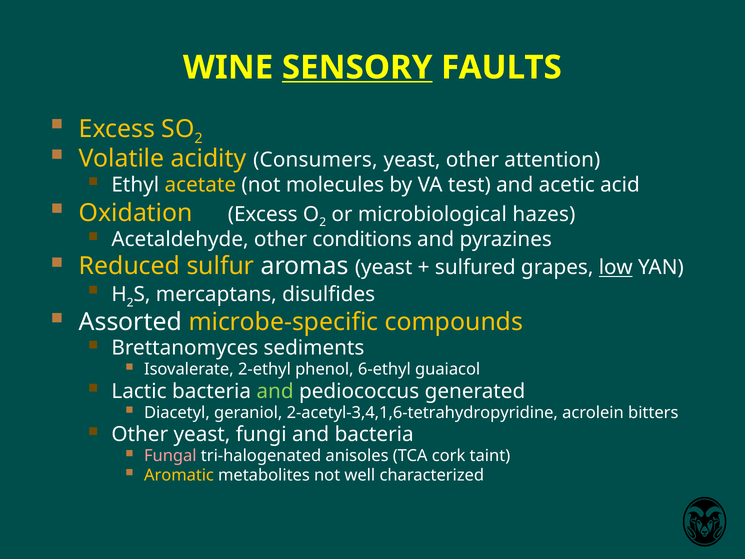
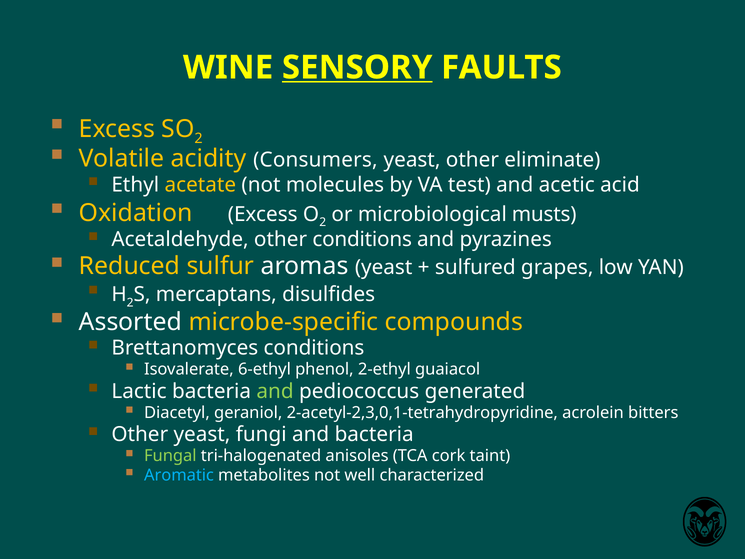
attention: attention -> eliminate (552, 160)
hazes: hazes -> musts (544, 214)
low underline: present -> none (616, 267)
Brettanomyces sediments: sediments -> conditions (314, 348)
2-ethyl: 2-ethyl -> 6-ethyl (264, 369)
6-ethyl: 6-ethyl -> 2-ethyl (384, 369)
2-acetyl-3,4,1,6-tetrahydropyridine: 2-acetyl-3,4,1,6-tetrahydropyridine -> 2-acetyl-2,3,0,1-tetrahydropyridine (422, 412)
Fungal colour: pink -> light green (170, 456)
Aromatic colour: yellow -> light blue (179, 475)
